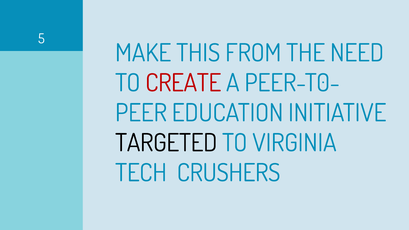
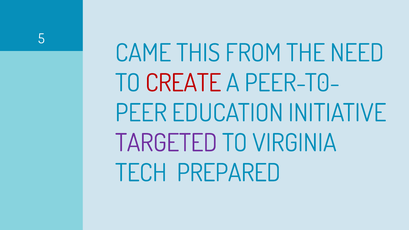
MAKE: MAKE -> CAME (143, 53)
TARGETED colour: black -> purple (166, 143)
CRUSHERS: CRUSHERS -> PREPARED (229, 173)
